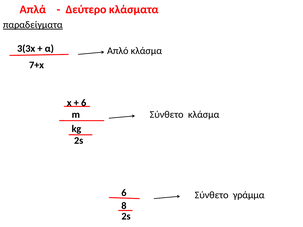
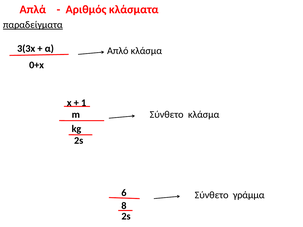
Δεύτερο: Δεύτερο -> Αριθμός (86, 9)
7+x: 7+x -> 0+x (37, 65)
6: 6 -> 1 (84, 103)
